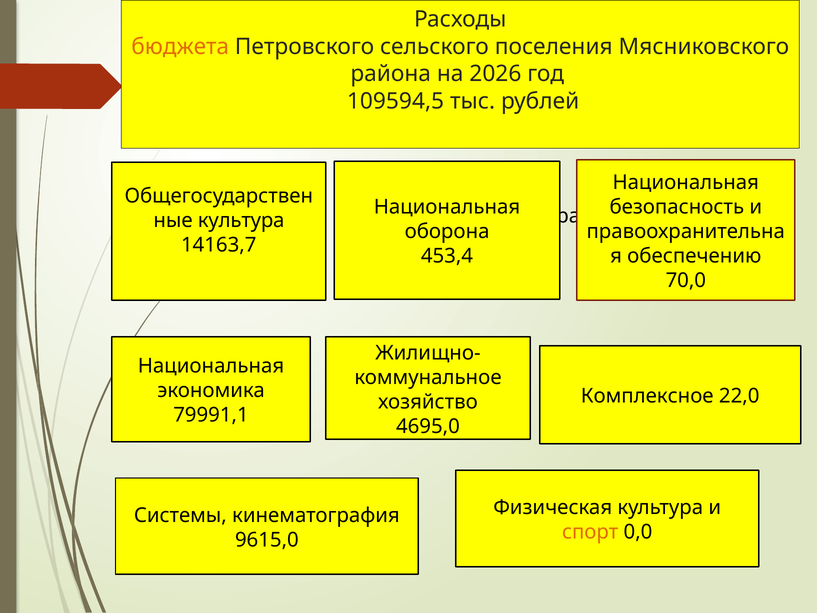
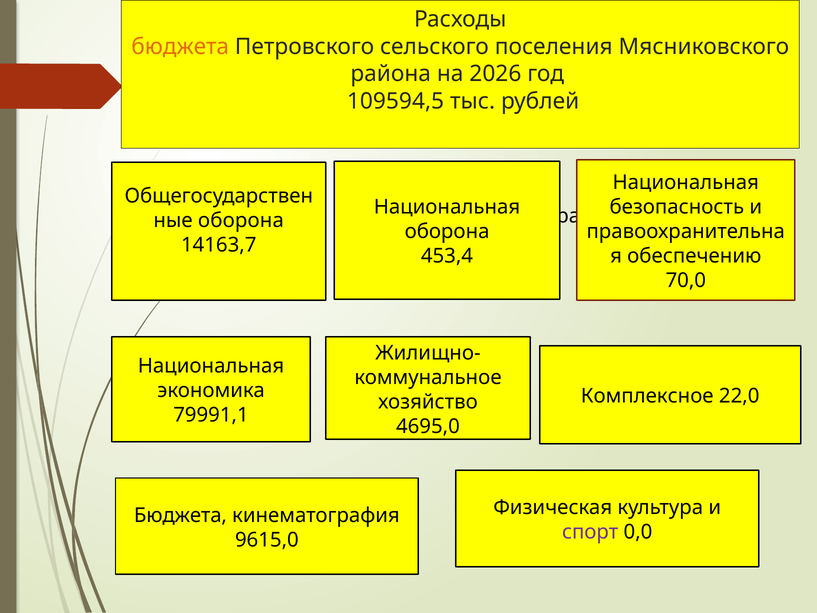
культура: культура -> оборона (241, 220)
Системы: Системы -> Бюджета (180, 515)
спорт colour: orange -> purple (590, 532)
